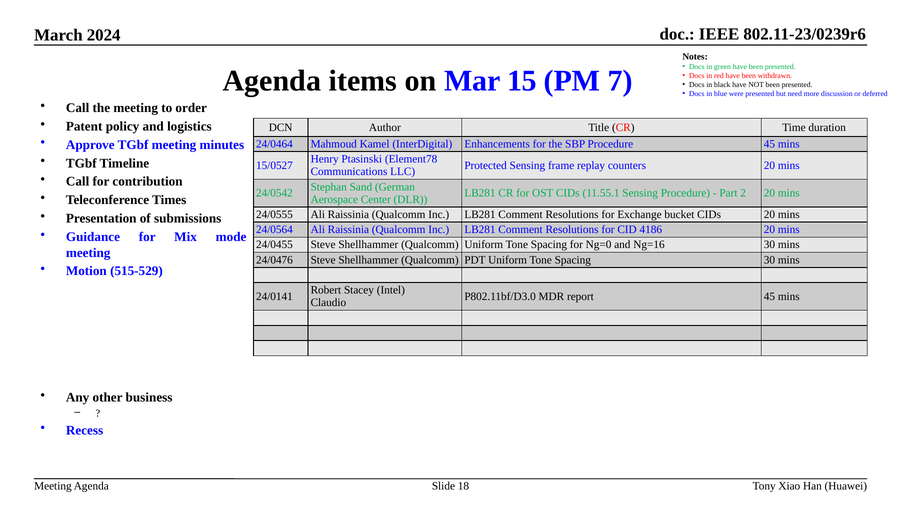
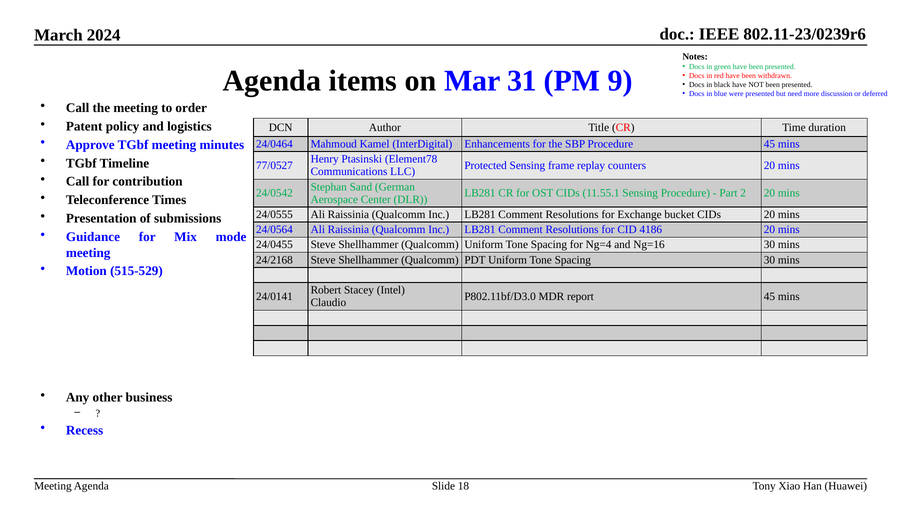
15: 15 -> 31 (522, 81)
7: 7 -> 9 (620, 81)
15/0527: 15/0527 -> 77/0527 (274, 165)
Ng=0: Ng=0 -> Ng=4 (599, 245)
24/0476: 24/0476 -> 24/2168 (274, 260)
